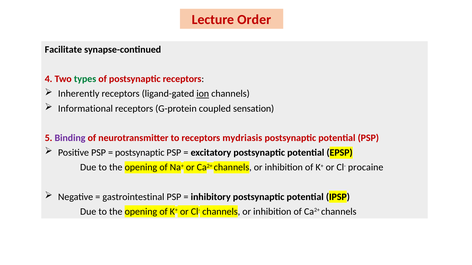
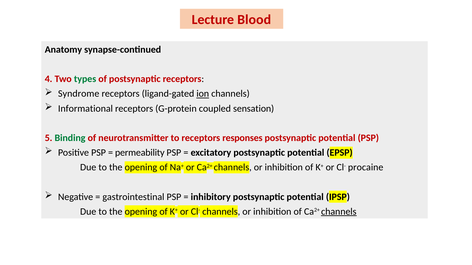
Order: Order -> Blood (254, 20)
Facilitate: Facilitate -> Anatomy (63, 50)
Inherently: Inherently -> Syndrome (79, 94)
Binding colour: purple -> green (70, 138)
mydriasis: mydriasis -> responses (242, 138)
postsynaptic: postsynaptic -> permeability (140, 153)
channels underline: none -> present (339, 212)
